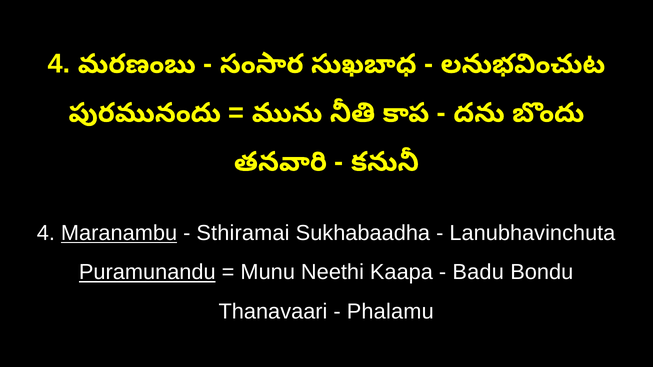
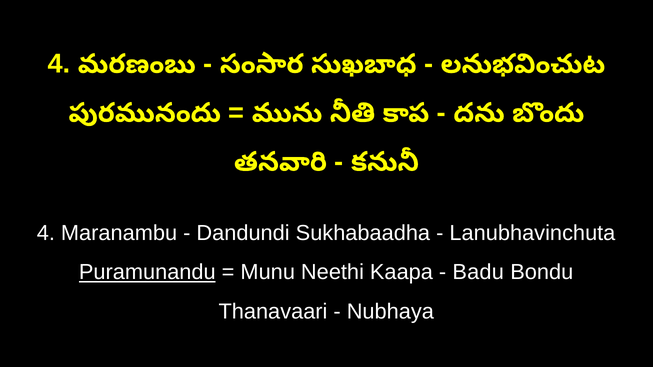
Maranambu underline: present -> none (119, 233)
Sthiramai: Sthiramai -> Dandundi (243, 233)
Phalamu: Phalamu -> Nubhaya (390, 312)
